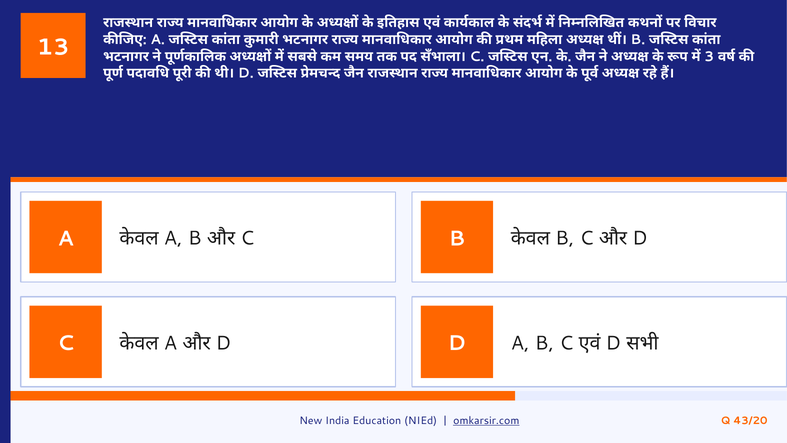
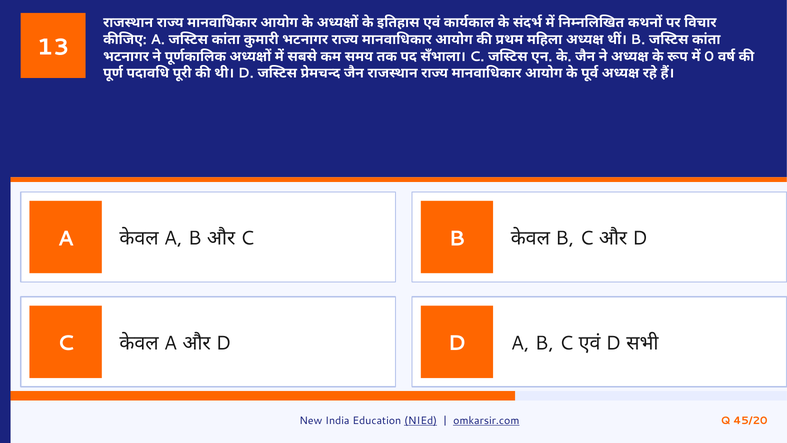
3: 3 -> 0 (709, 56)
NIEd underline: none -> present (421, 420)
43/20: 43/20 -> 45/20 (750, 420)
